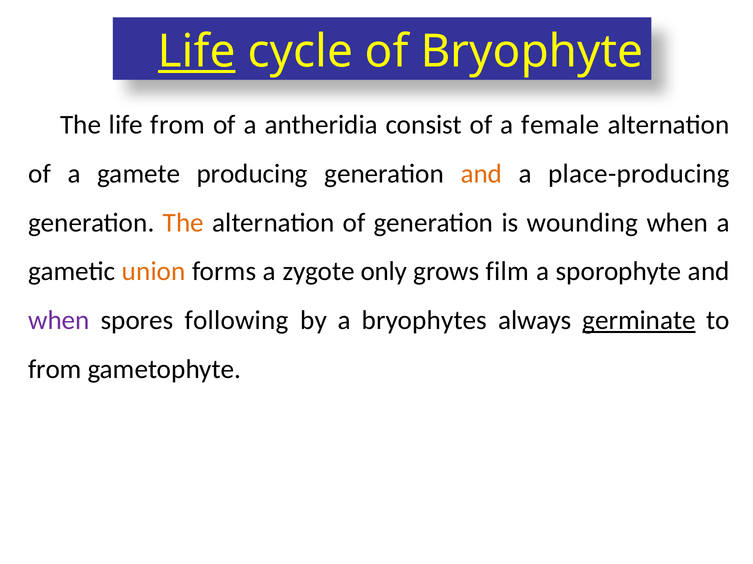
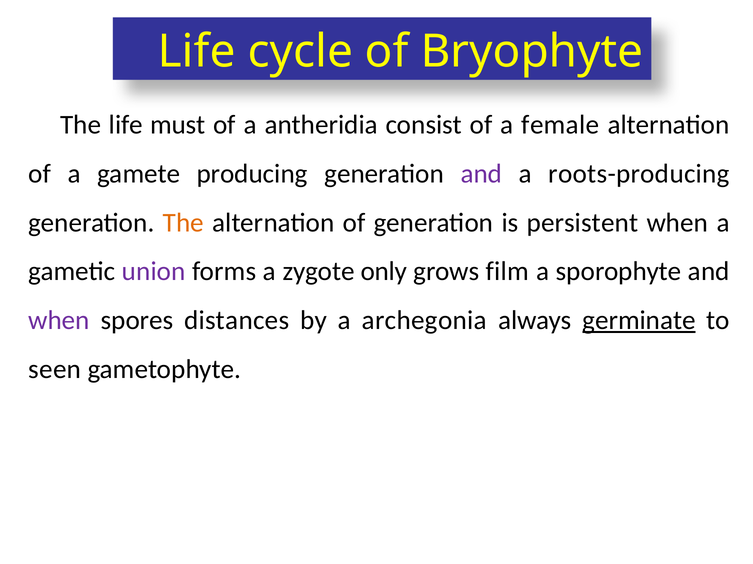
Life underline: present -> none (197, 52)
life from: from -> must (178, 125)
and colour: orange -> purple (481, 174)
place-producing: place-producing -> roots-producing (639, 174)
wounding: wounding -> persistent (582, 223)
union colour: orange -> purple (154, 272)
following: following -> distances (237, 321)
bryophytes: bryophytes -> archegonia (424, 321)
from: from -> seen (55, 370)
